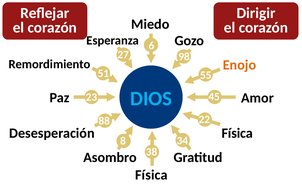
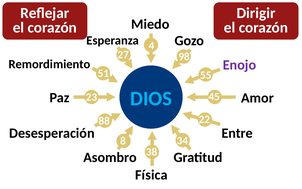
6: 6 -> 4 (151, 46)
Enojo colour: orange -> purple (239, 65)
Física: Física -> Entre (237, 133)
